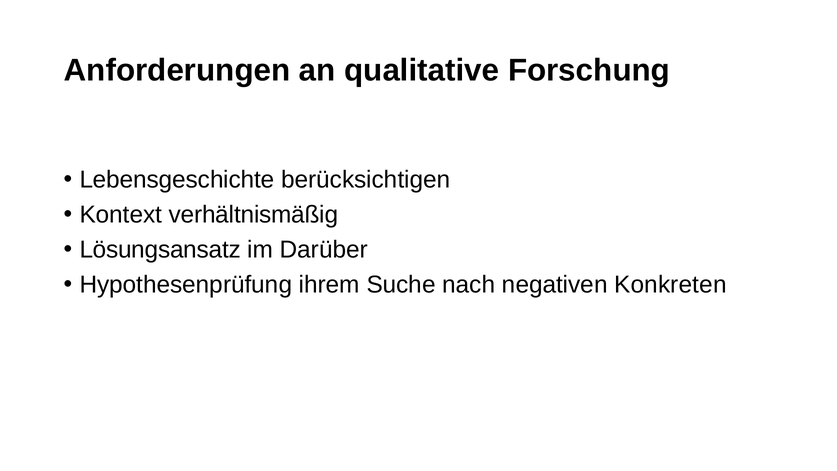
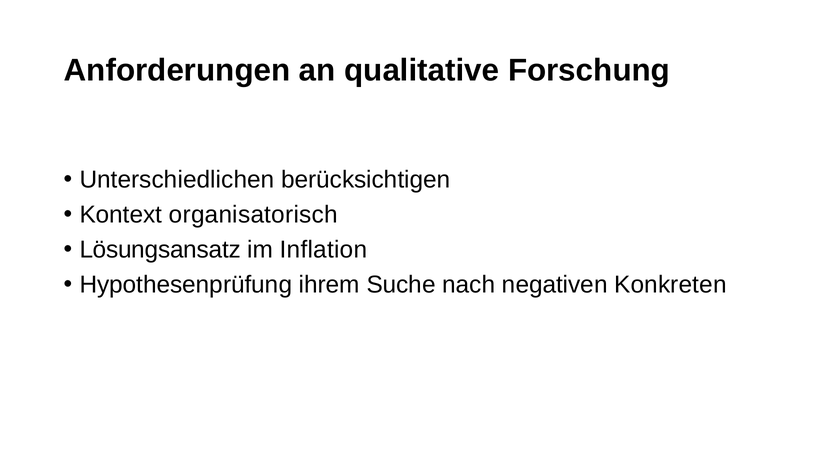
Lebensgeschichte: Lebensgeschichte -> Unterschiedlichen (177, 179)
verhältnismäßig: verhältnismäßig -> organisatorisch (253, 214)
Darüber: Darüber -> Inflation (324, 250)
